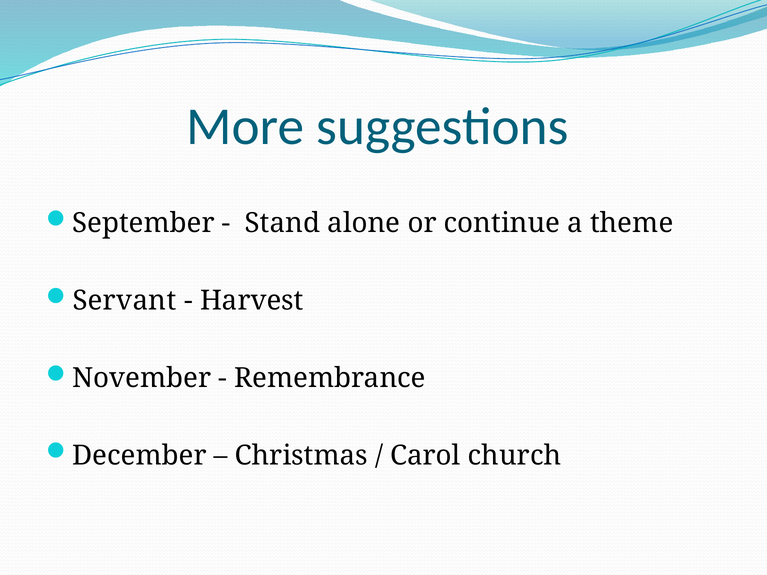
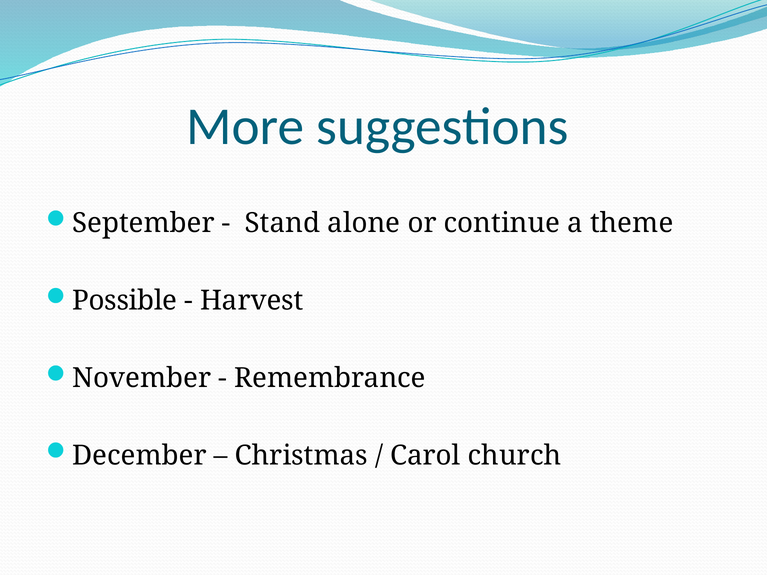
Servant: Servant -> Possible (125, 301)
